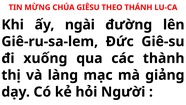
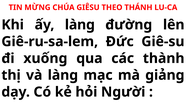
ấy ngài: ngài -> làng (80, 25)
